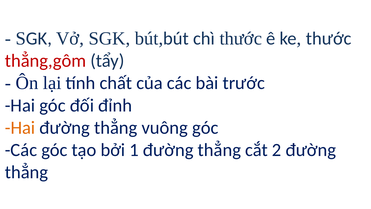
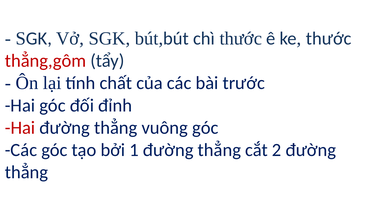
Hai colour: orange -> red (20, 127)
